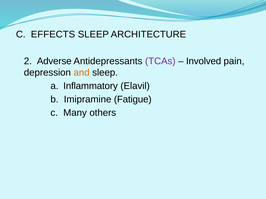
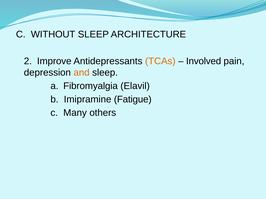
EFFECTS: EFFECTS -> WITHOUT (53, 34)
Adverse: Adverse -> Improve (54, 61)
TCAs colour: purple -> orange (160, 61)
Inflammatory: Inflammatory -> Fibromyalgia (91, 86)
